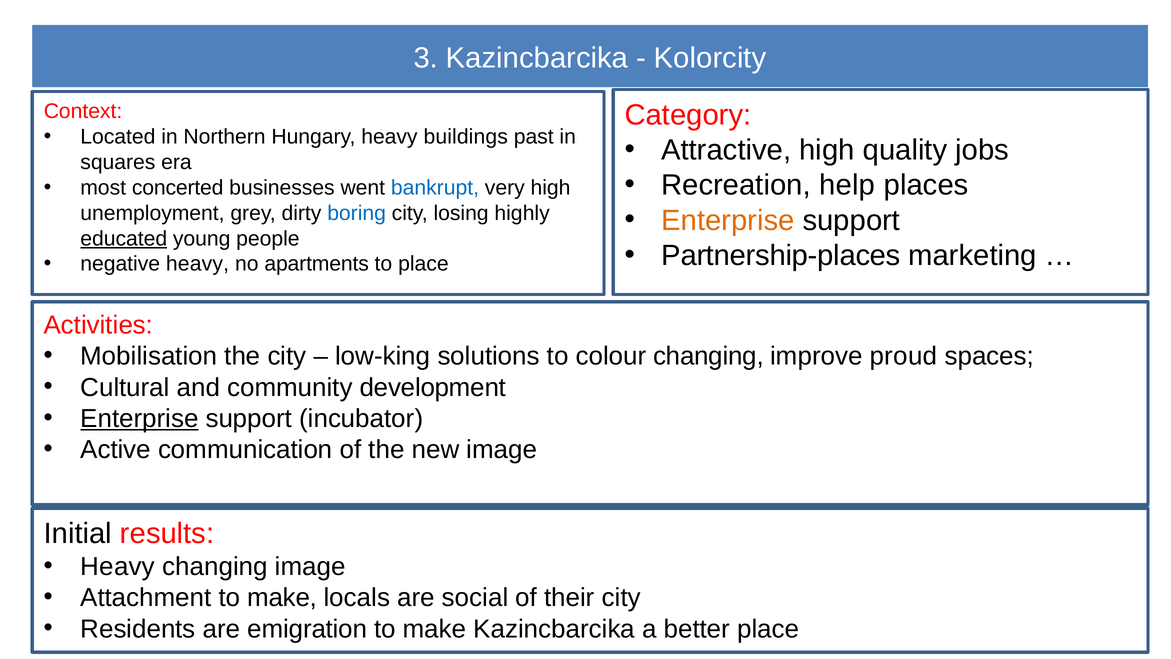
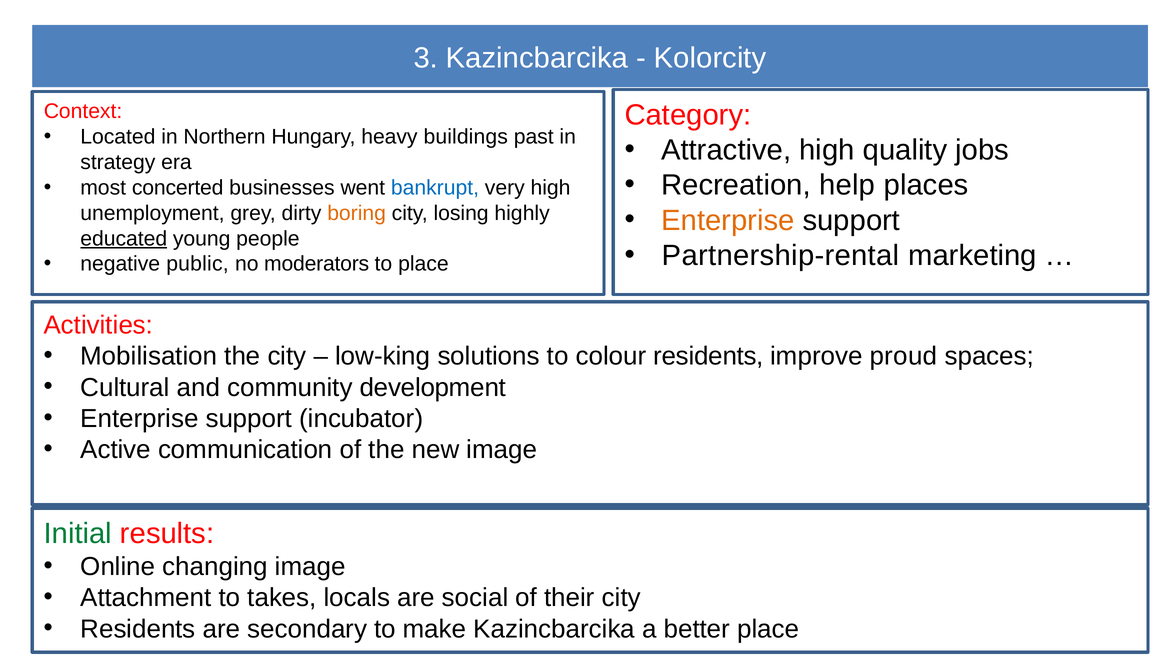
squares: squares -> strategy (118, 162)
boring colour: blue -> orange (357, 213)
Partnership-places: Partnership-places -> Partnership-rental (781, 255)
negative heavy: heavy -> public (197, 264)
apartments: apartments -> moderators (317, 264)
colour changing: changing -> residents (708, 356)
Enterprise underline: present -> none (139, 418)
Initial colour: black -> green (78, 533)
Heavy: Heavy -> Online (118, 566)
Attachment to make: make -> takes (282, 597)
emigration: emigration -> secondary (307, 629)
